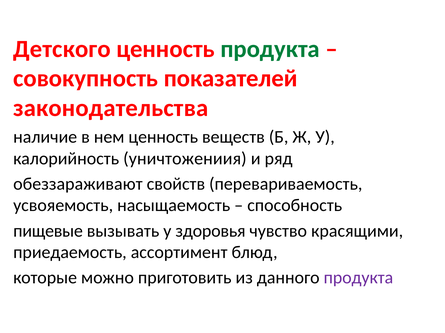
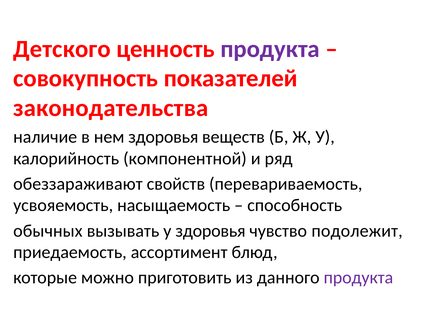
продукта colour: green -> purple (270, 49)
нем ценность: ценность -> здоровья (163, 137)
уничтожениия: уничтожениия -> компонентной (185, 159)
пищевые: пищевые -> обычных (48, 231)
красящими: красящими -> подолежит (357, 231)
